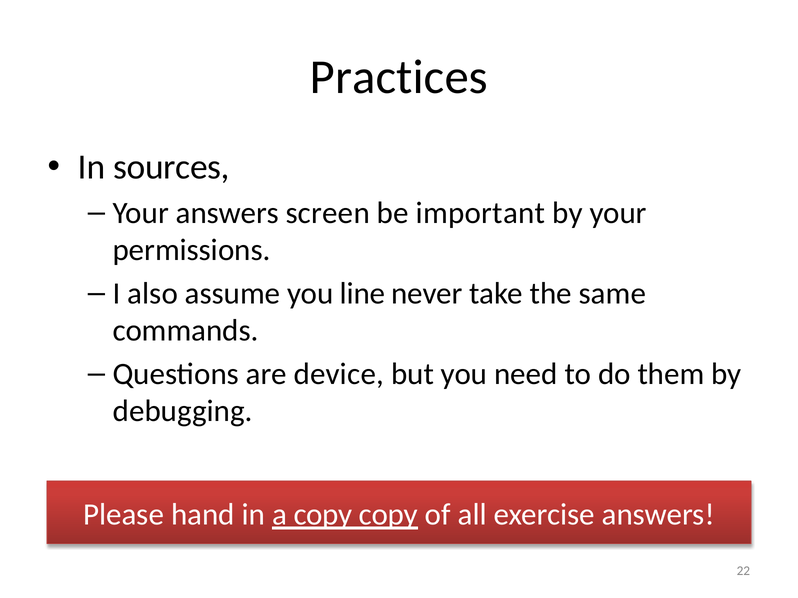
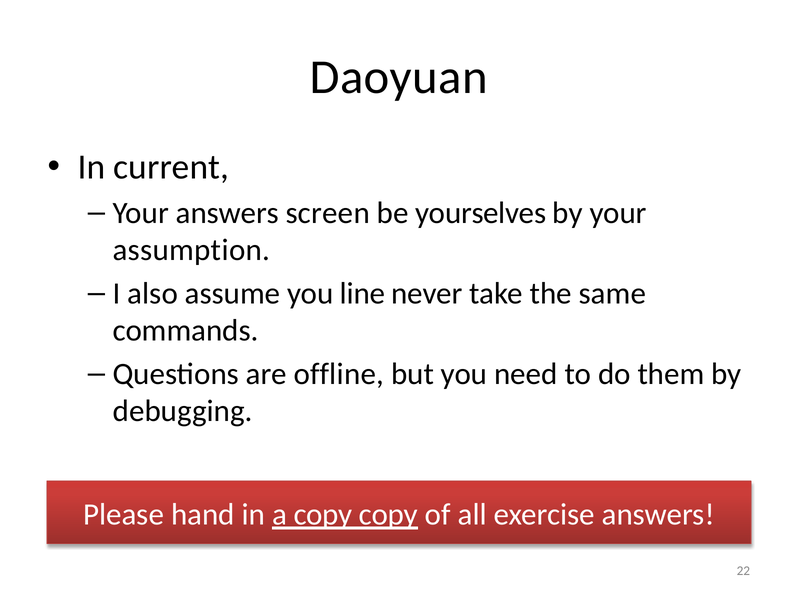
Practices: Practices -> Daoyuan (399, 77)
sources: sources -> current (171, 167)
important: important -> yourselves (481, 213)
permissions: permissions -> assumption (191, 250)
device: device -> offline (339, 374)
